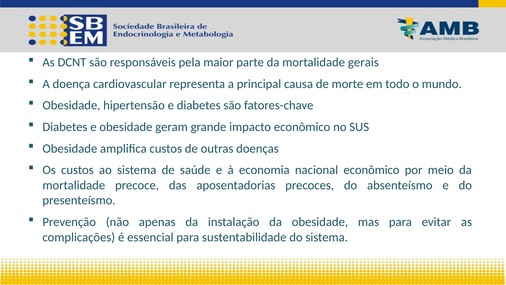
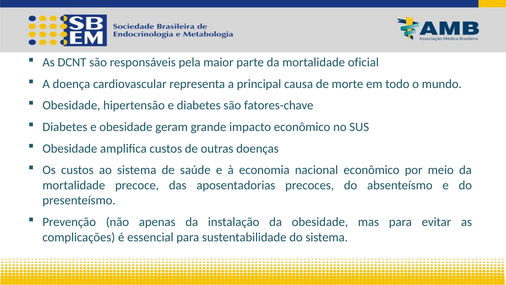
gerais: gerais -> oficial (363, 62)
